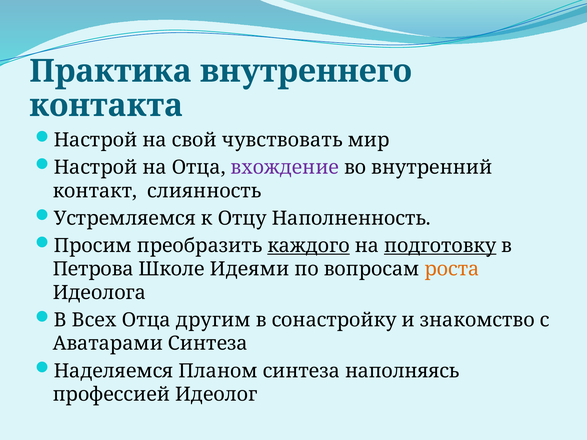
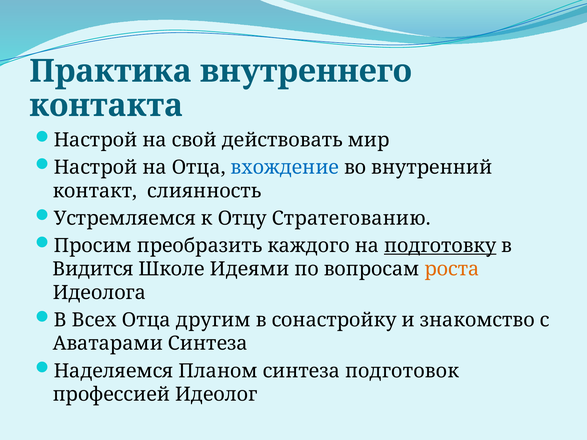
чувствовать: чувствовать -> действовать (282, 140)
вхождение colour: purple -> blue (285, 168)
Наполненность: Наполненность -> Стратегованию (351, 218)
каждого underline: present -> none (309, 246)
Петрова: Петрова -> Видится (93, 269)
наполняясь: наполняясь -> подготовок (402, 371)
